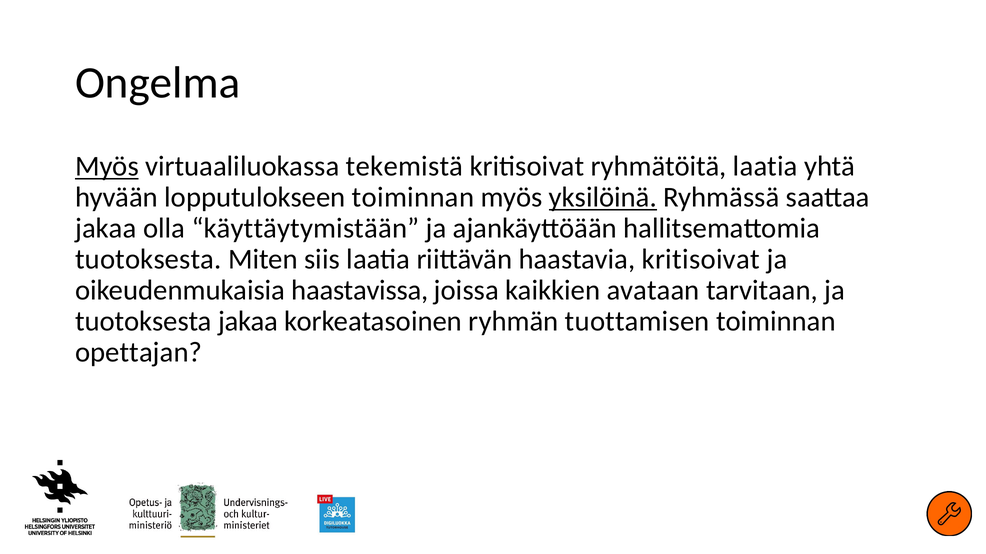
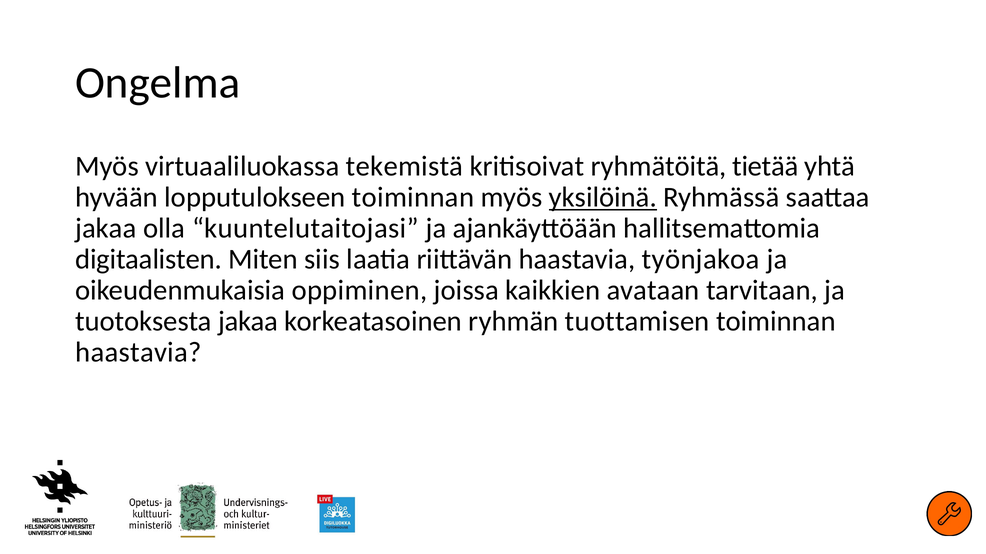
Myös underline: present -> none (107, 167)
ryhmätöitä laatia: laatia -> tietää (765, 167)
käyttäytymistään: käyttäytymistään -> kuuntelutaitojasi (305, 229)
tuotoksesta: tuotoksesta -> digitaalisten (149, 260)
haastavia kritisoivat: kritisoivat -> työnjakoa (701, 260)
haastavissa: haastavissa -> oppiminen (359, 291)
opettajan: opettajan -> haastavia (138, 353)
